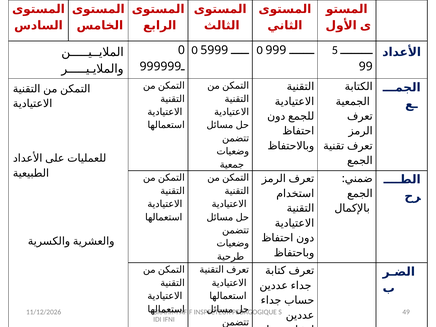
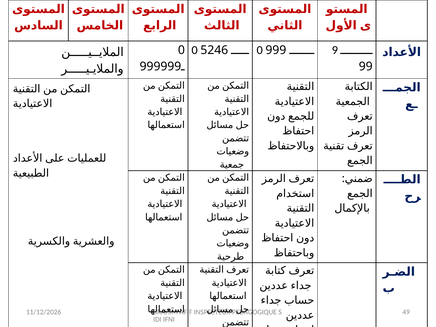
5999: 5999 -> 5246 (214, 50)
5: 5 -> 9 (335, 50)
